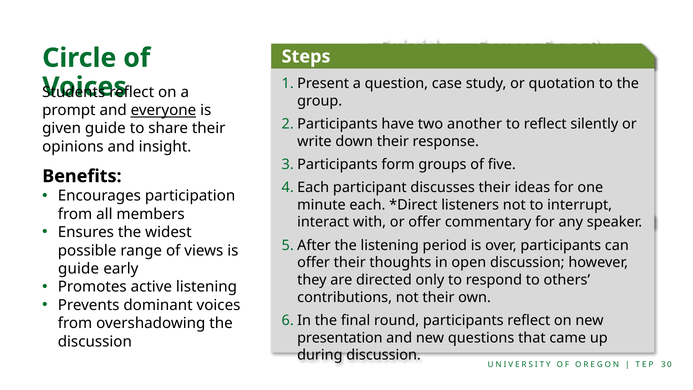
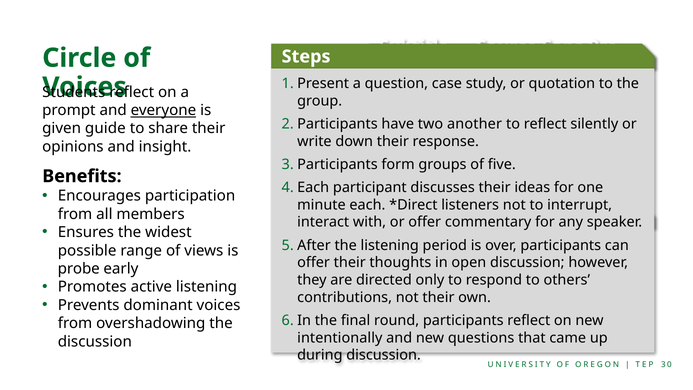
guide: guide -> probe (79, 269)
presentation: presentation -> intentionally (340, 338)
